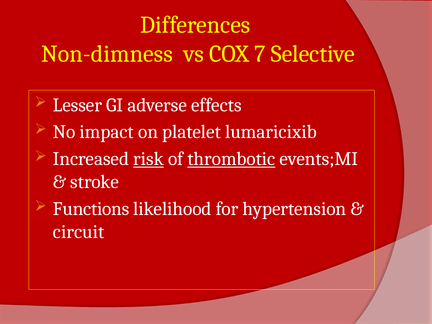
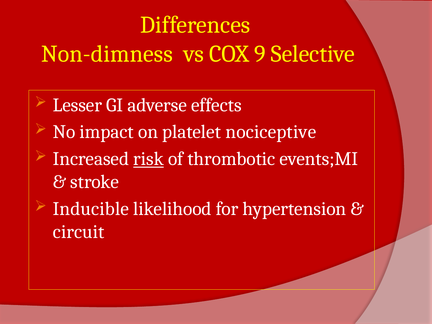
7: 7 -> 9 (260, 54)
lumaricixib: lumaricixib -> nociceptive (271, 132)
thrombotic underline: present -> none (231, 159)
Functions: Functions -> Inducible (91, 209)
